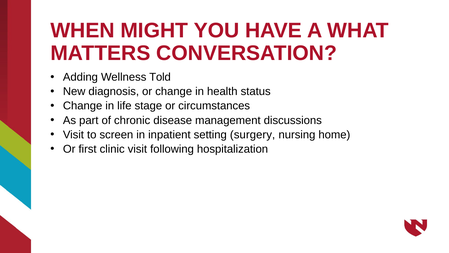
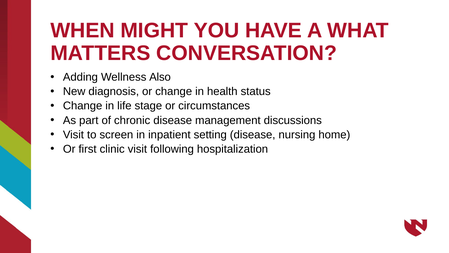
Told: Told -> Also (160, 77)
setting surgery: surgery -> disease (253, 134)
